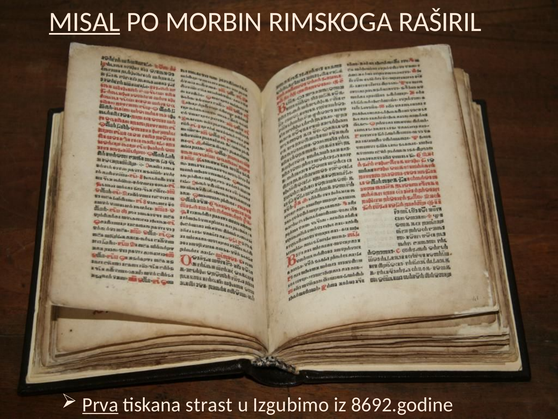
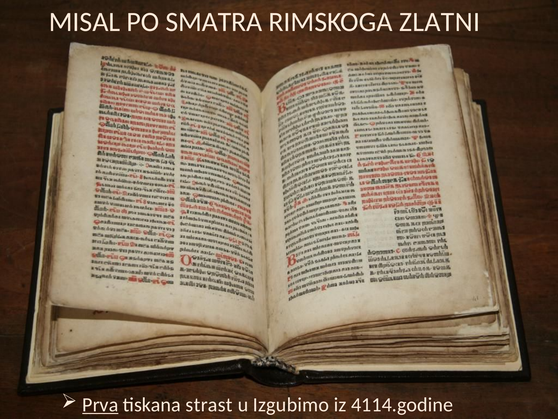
MISAL underline: present -> none (85, 22)
MORBIN: MORBIN -> SMATRA (214, 22)
RAŠIRIL: RAŠIRIL -> ZLATNI (440, 22)
8692.godine: 8692.godine -> 4114.godine (402, 404)
